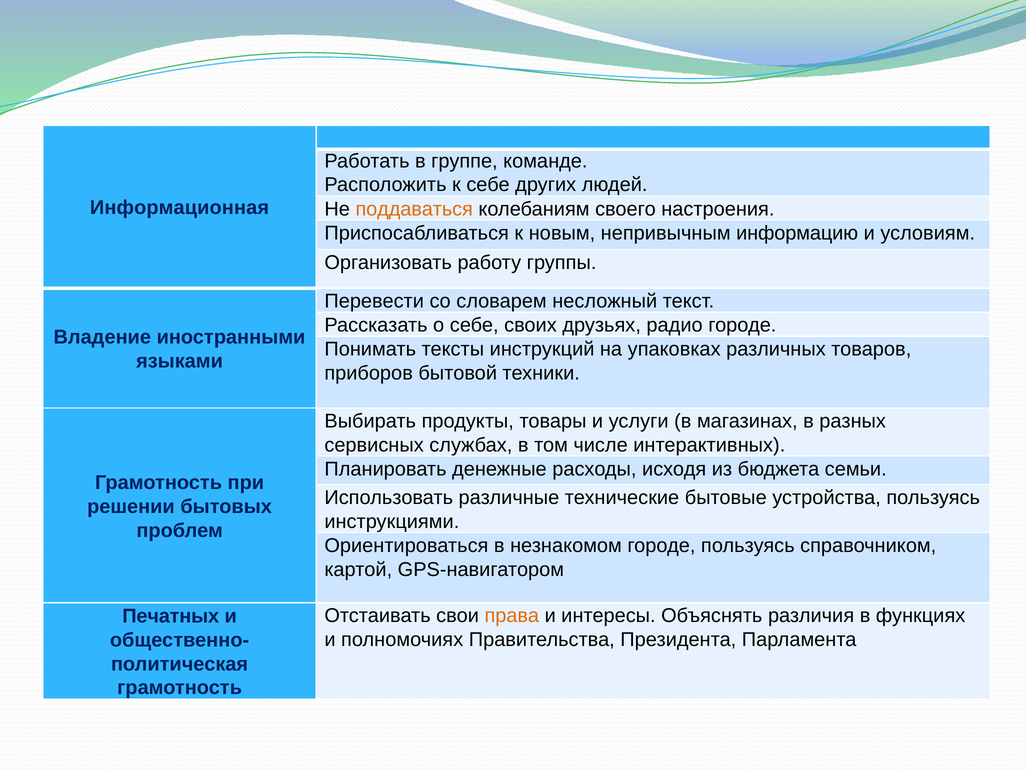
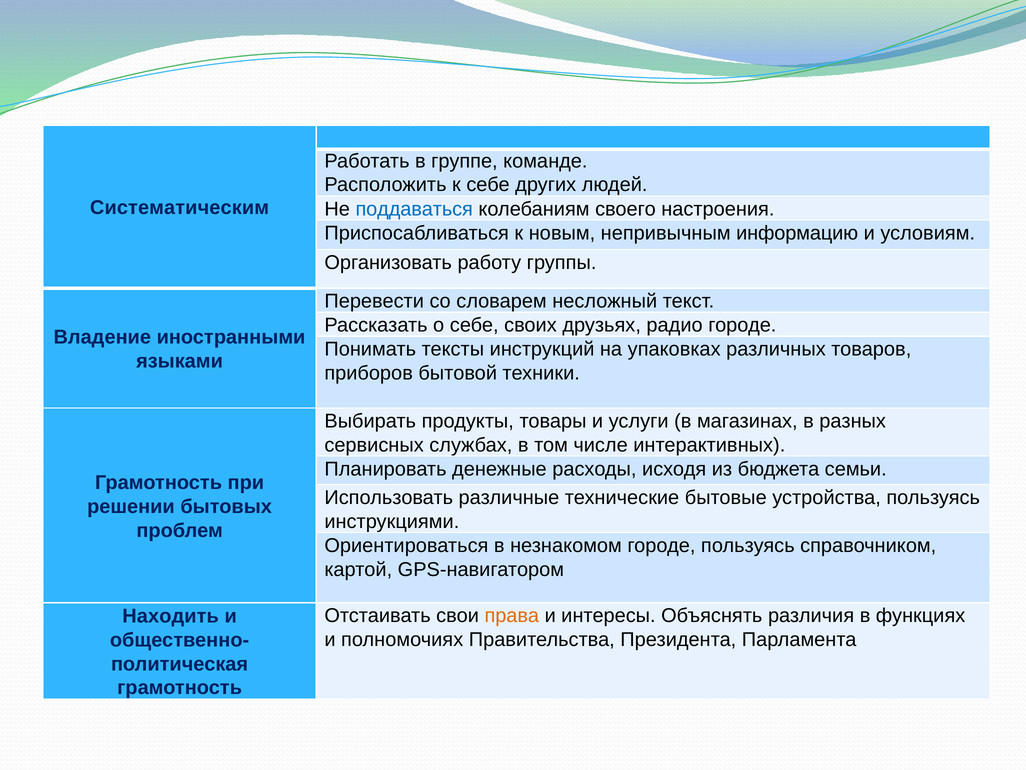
Информационная: Информационная -> Систематическим (180, 208)
поддаваться colour: orange -> blue (414, 209)
Печатных: Печатных -> Находить (171, 616)
